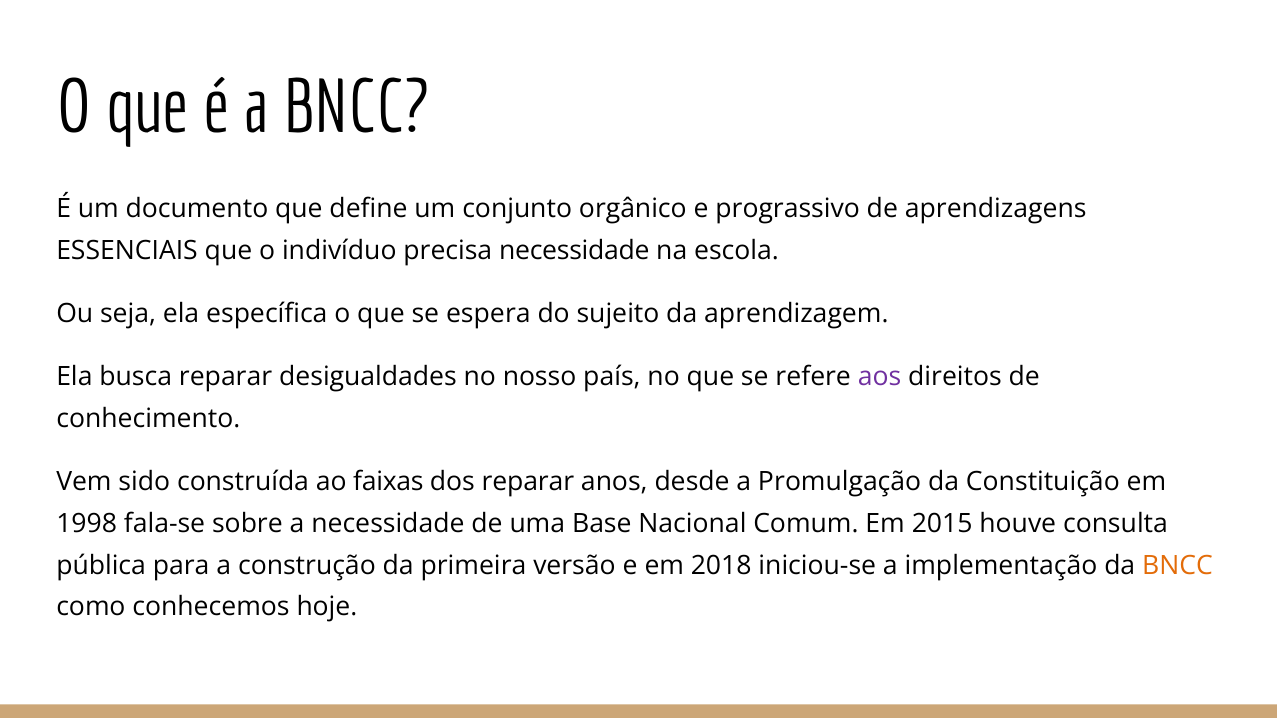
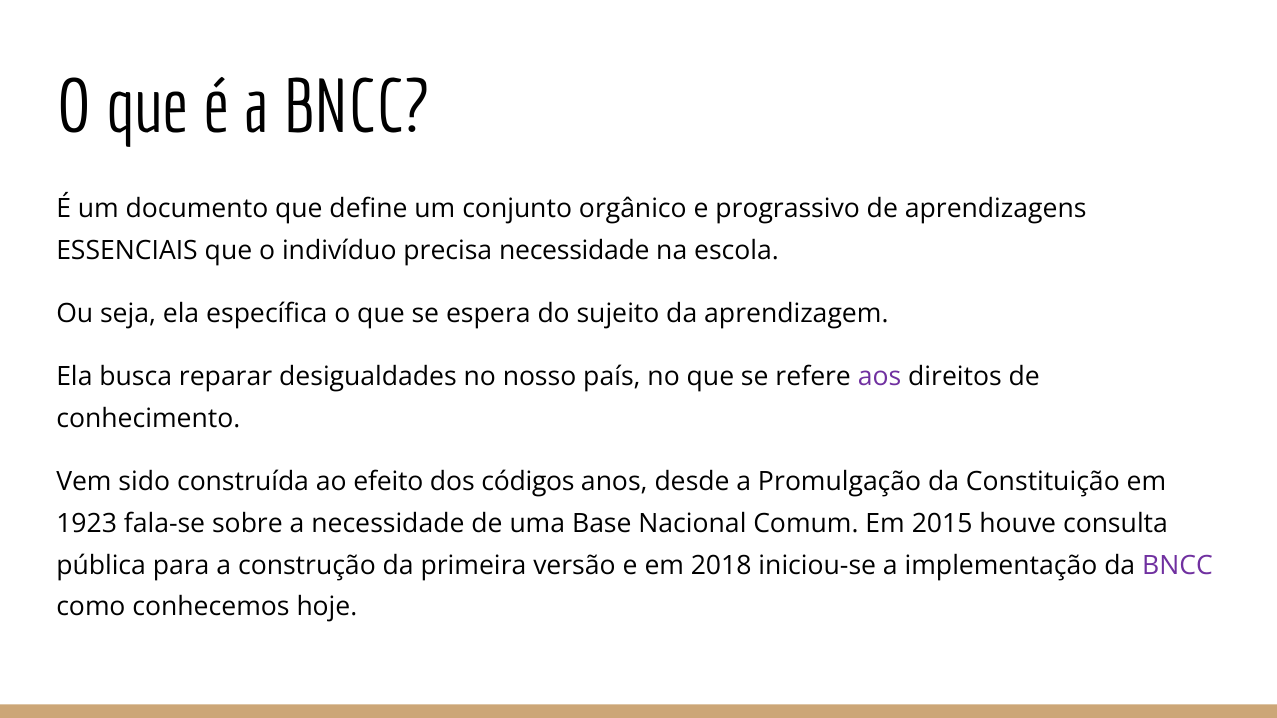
faixas: faixas -> efeito (388, 482)
dos reparar: reparar -> códigos (528, 482)
1998: 1998 -> 1923 (87, 524)
BNCC colour: orange -> purple (1177, 566)
